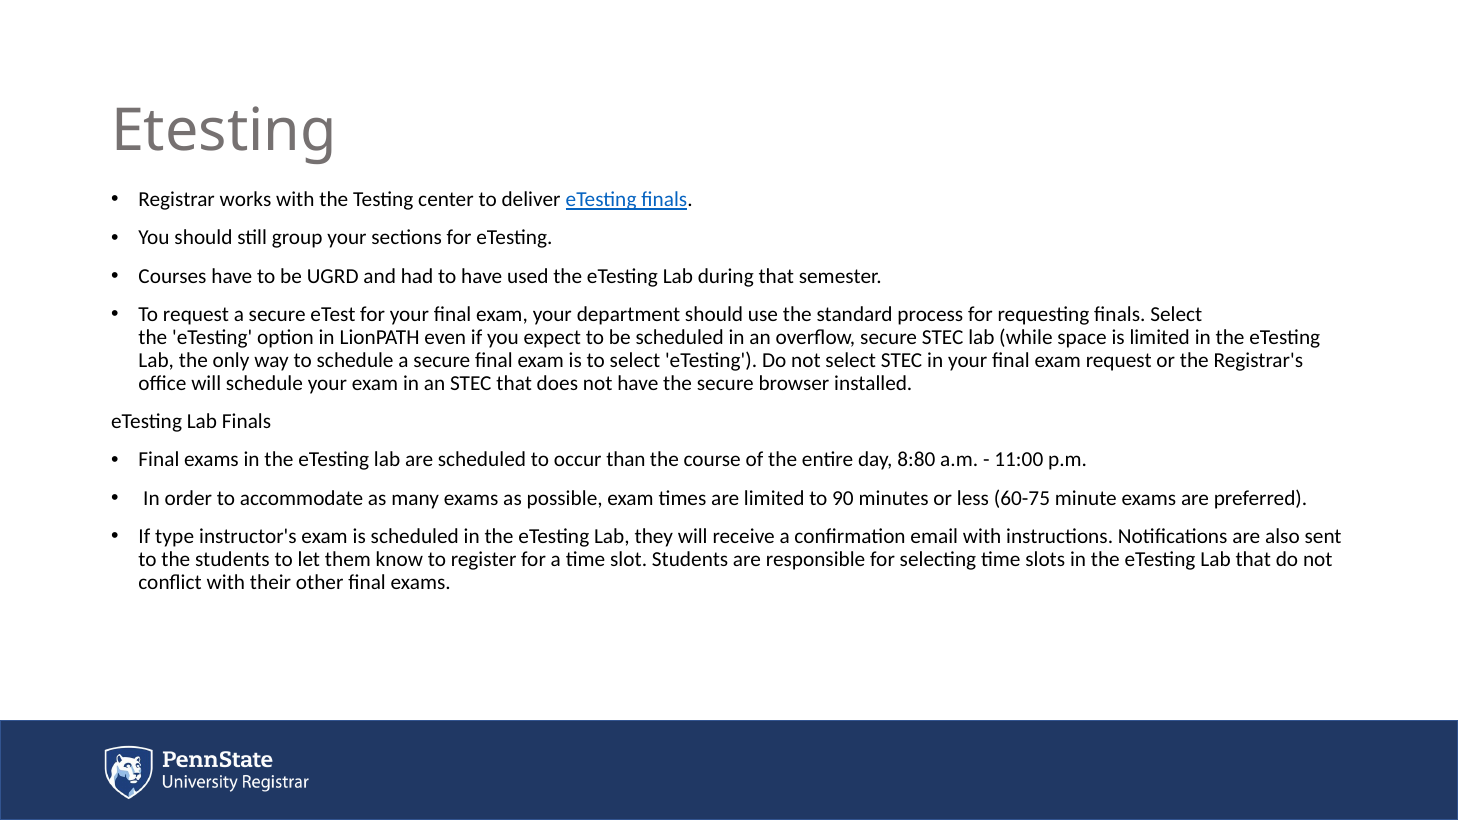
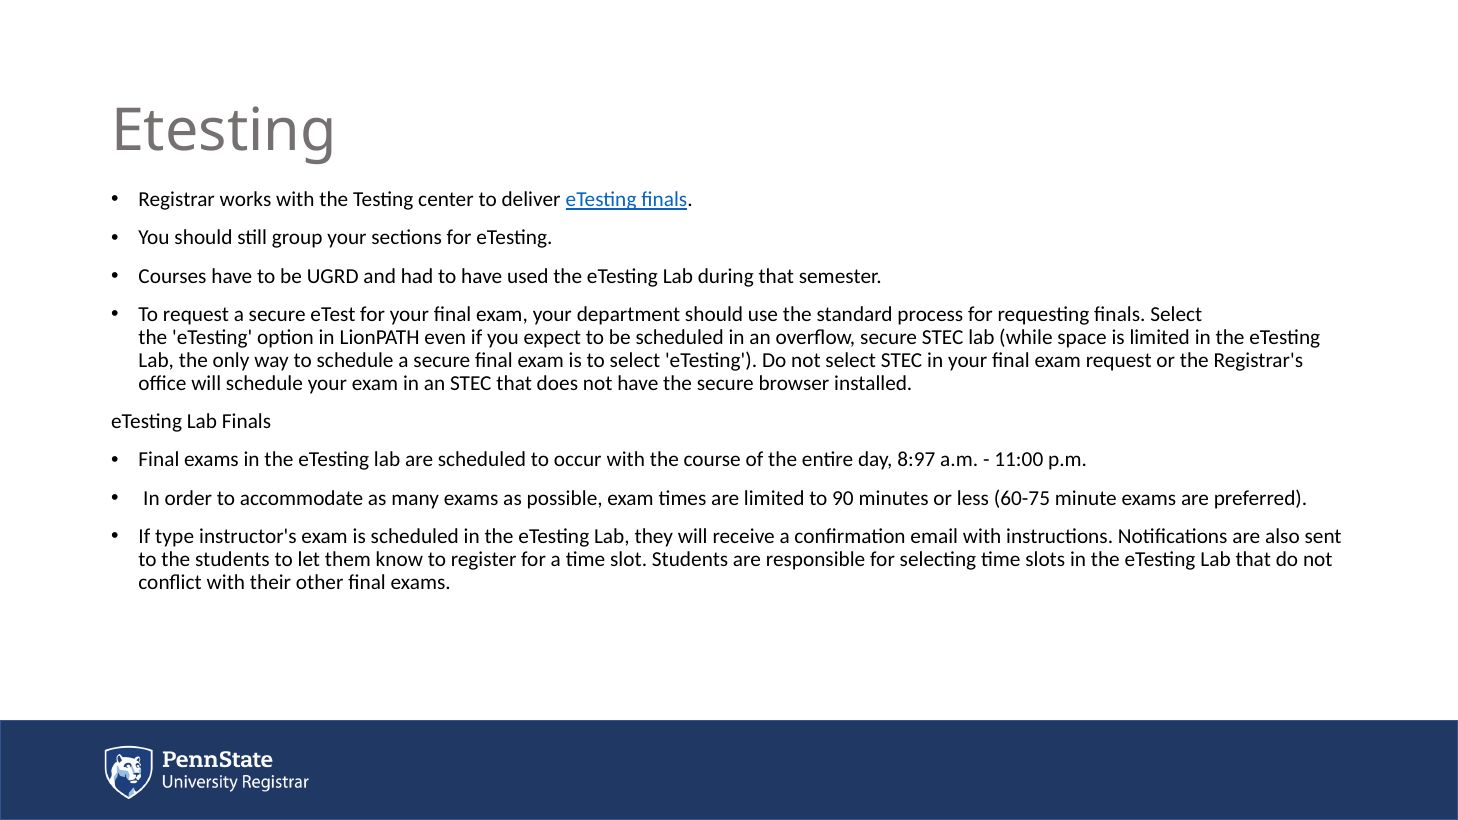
occur than: than -> with (626, 460)
8:80: 8:80 -> 8:97 (916, 460)
